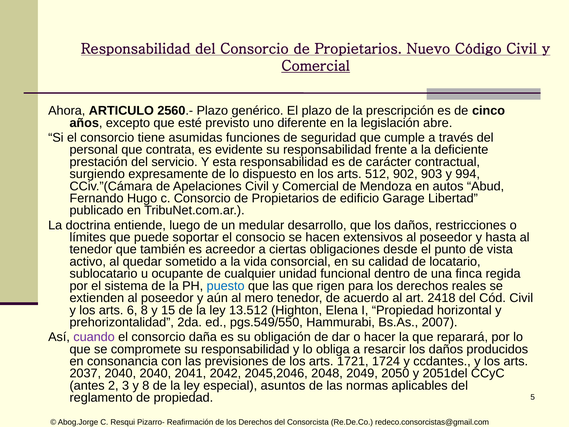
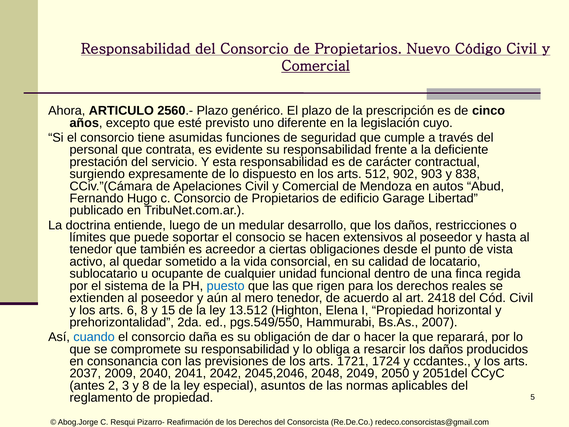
abre: abre -> cuyo (438, 123)
994: 994 -> 838 (468, 174)
cuando colour: purple -> blue (94, 337)
2037 2040: 2040 -> 2009 (120, 373)
